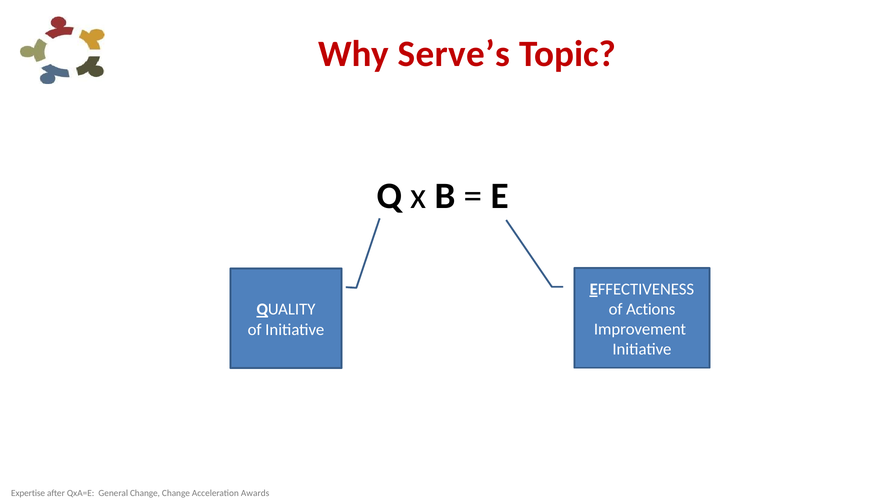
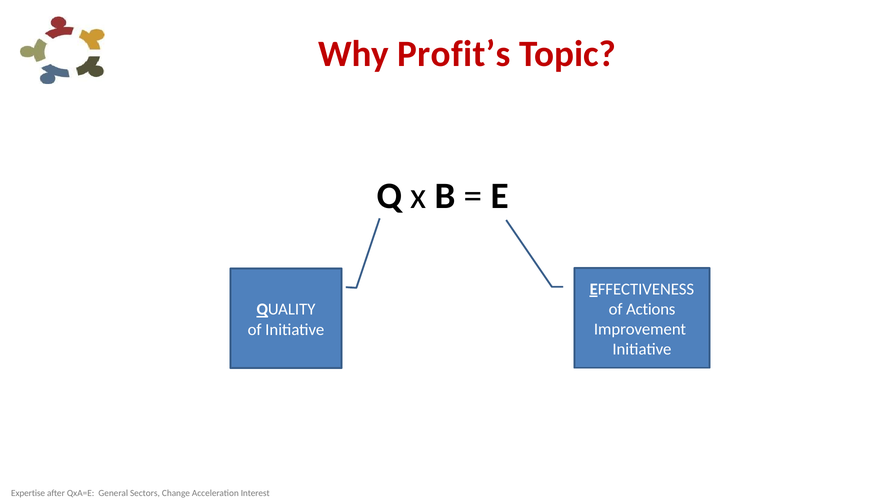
Serve’s: Serve’s -> Profit’s (454, 54)
General Change: Change -> Sectors (145, 493)
Awards: Awards -> Interest (255, 493)
